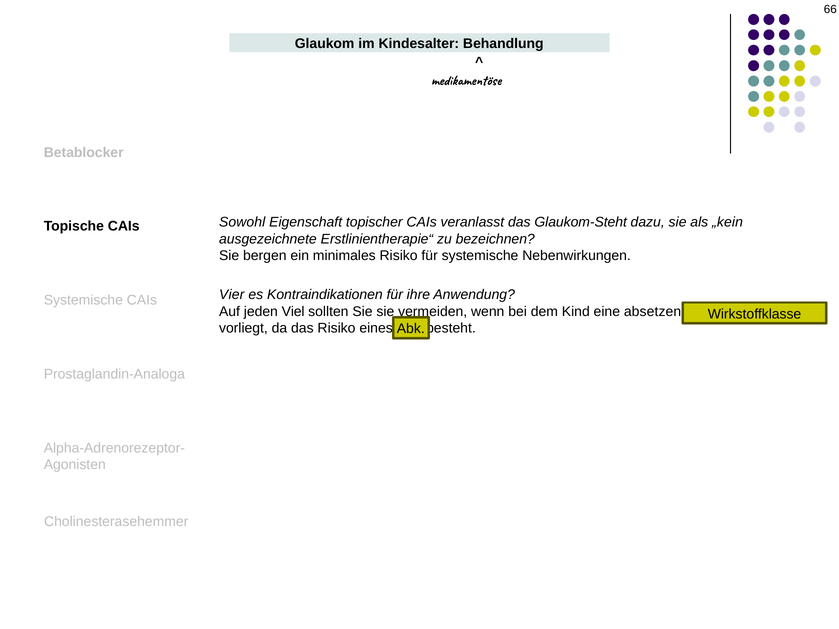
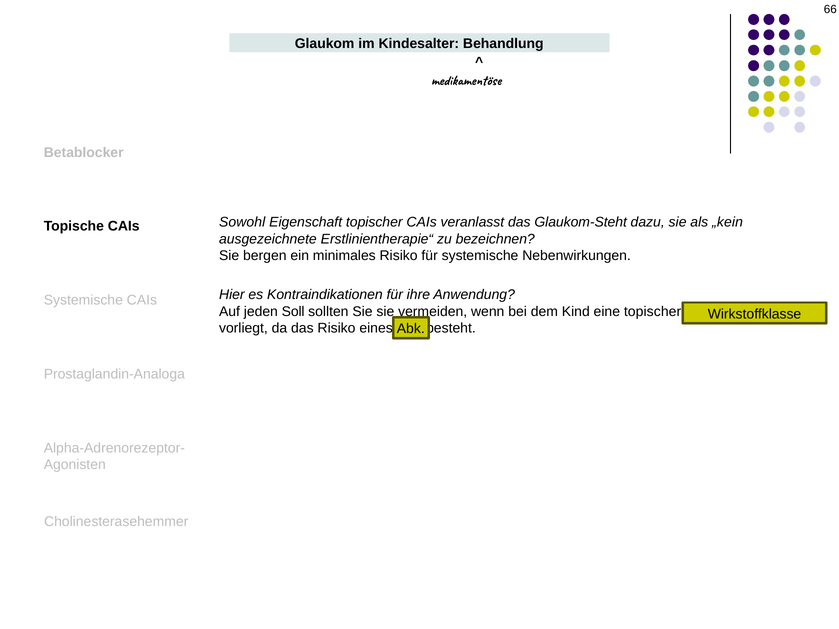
Vier: Vier -> Hier (232, 295)
Viel: Viel -> Soll (293, 312)
eine absetzen: absetzen -> topischer (653, 312)
